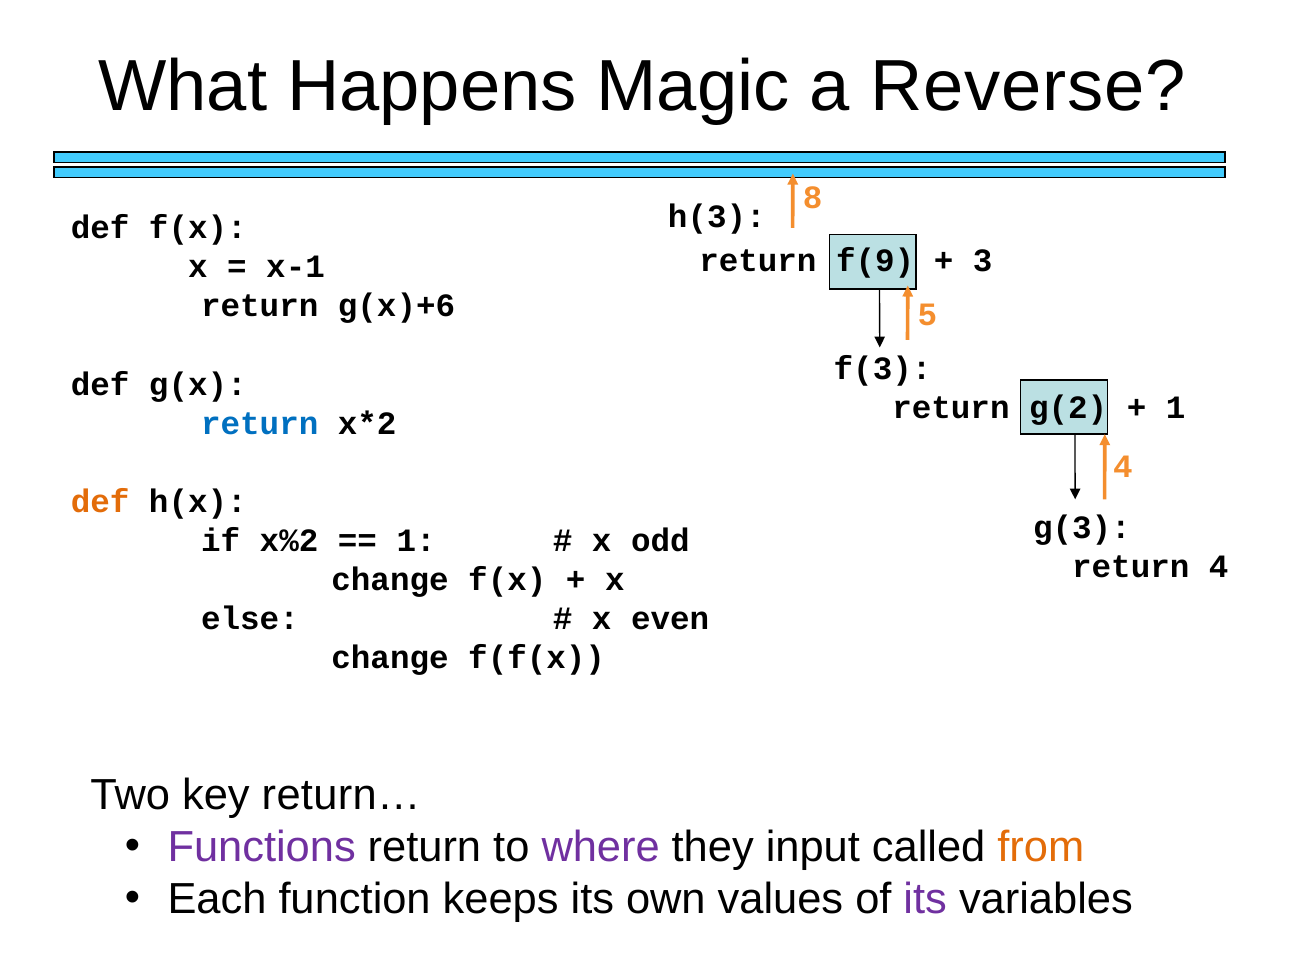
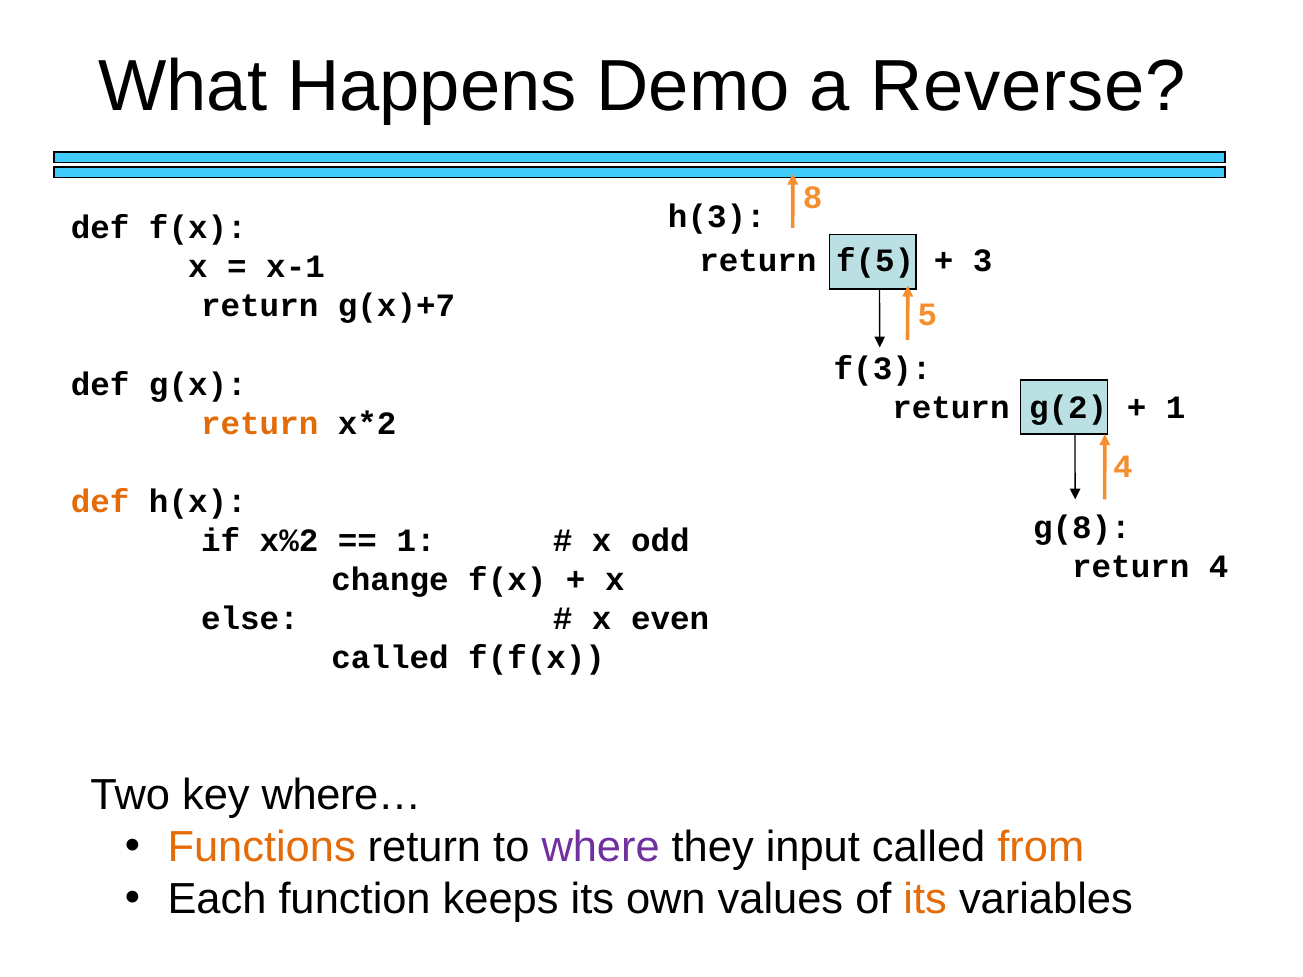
Magic: Magic -> Demo (693, 86)
f(9: f(9 -> f(5 (875, 261)
g(x)+6: g(x)+6 -> g(x)+7 (397, 306)
return colour: blue -> orange (260, 424)
g(3: g(3 -> g(8 (1082, 528)
change: change -> called (390, 658)
return…: return… -> where… (342, 796)
Functions colour: purple -> orange (262, 848)
its colour: purple -> orange (925, 900)
